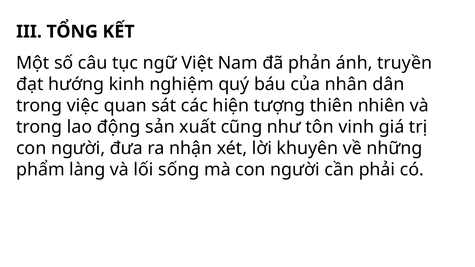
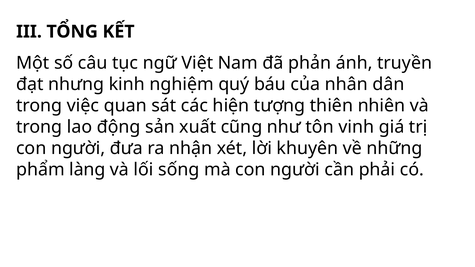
hướng: hướng -> nhưng (76, 84)
